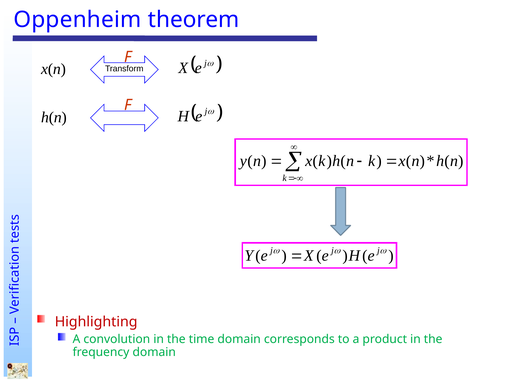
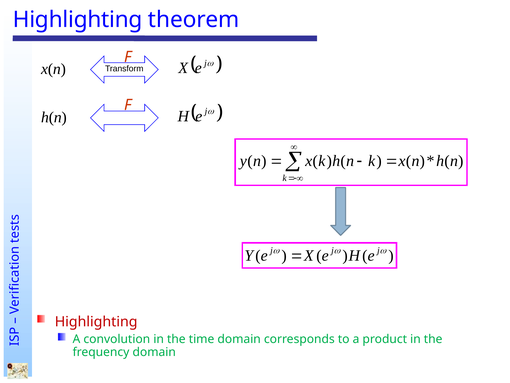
Oppenheim: Oppenheim -> Highlighting (78, 20)
